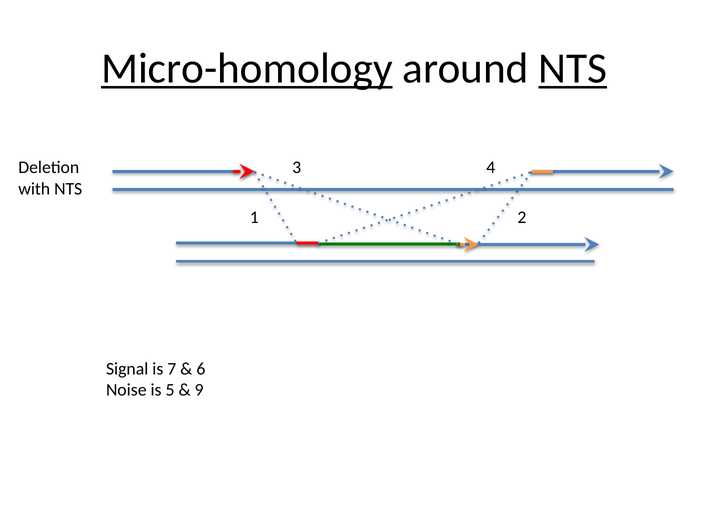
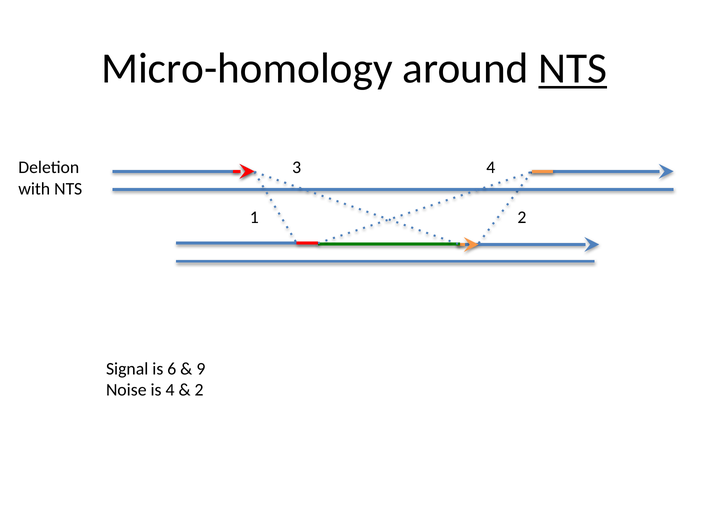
Micro-homology underline: present -> none (247, 69)
7: 7 -> 6 (172, 369)
6: 6 -> 9 (201, 369)
is 5: 5 -> 4 (170, 391)
9: 9 -> 2 (199, 391)
